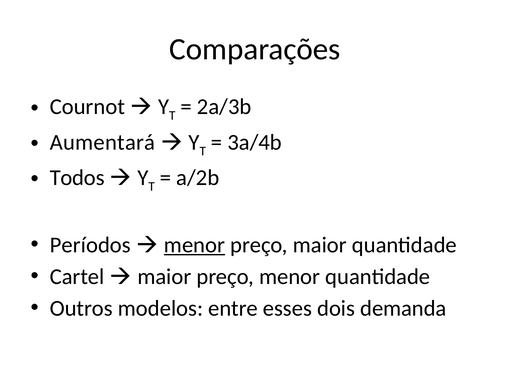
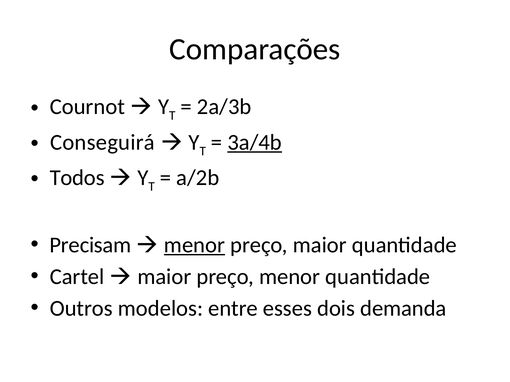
Aumentará: Aumentará -> Conseguirá (102, 142)
3a/4b underline: none -> present (255, 142)
Períodos: Períodos -> Precisam (90, 245)
